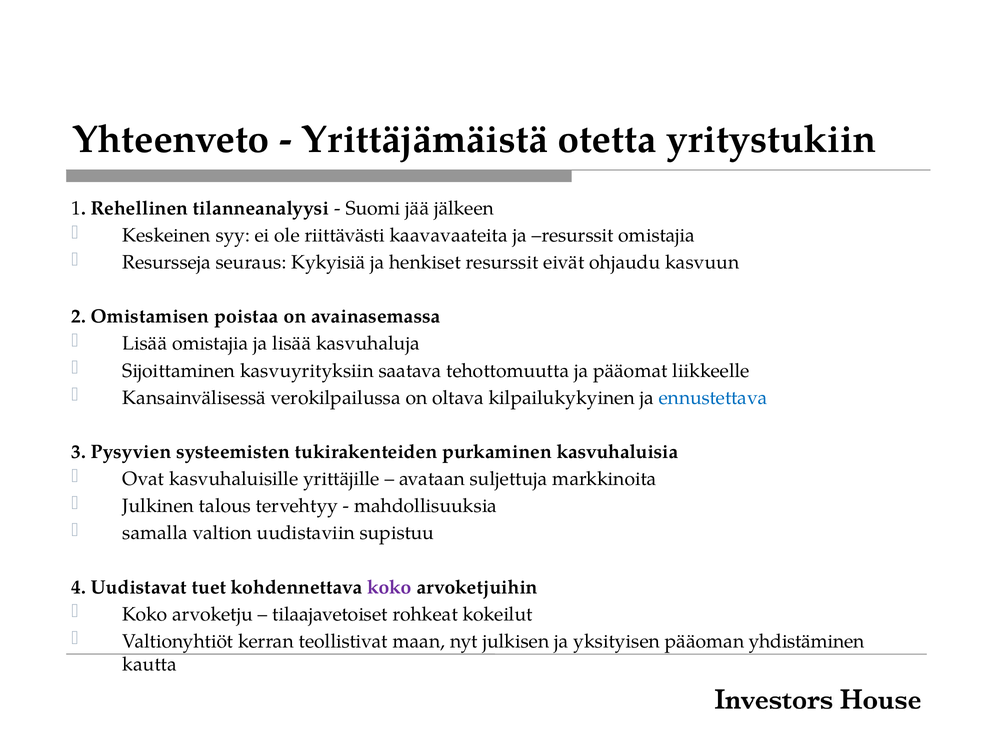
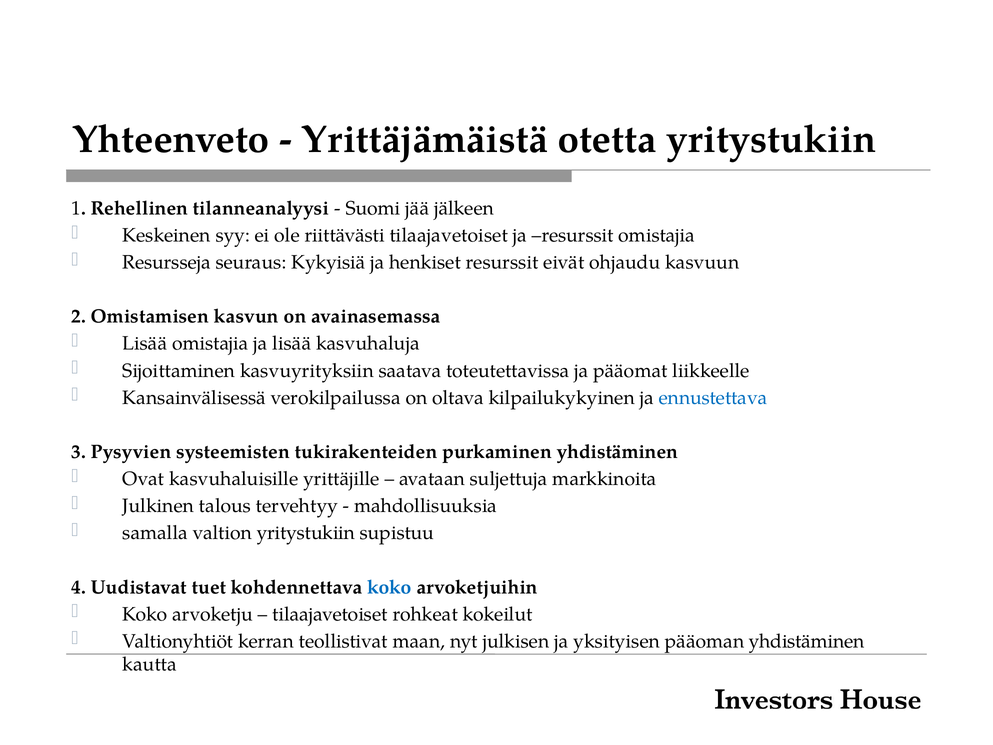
riittävästi kaavavaateita: kaavavaateita -> tilaajavetoiset (449, 235)
poistaa: poistaa -> kasvun (246, 316)
tehottomuutta: tehottomuutta -> toteutettavissa (508, 371)
purkaminen kasvuhaluisia: kasvuhaluisia -> yhdistäminen (617, 452)
valtion uudistaviin: uudistaviin -> yritystukiin (306, 533)
koko colour: purple -> blue (389, 587)
